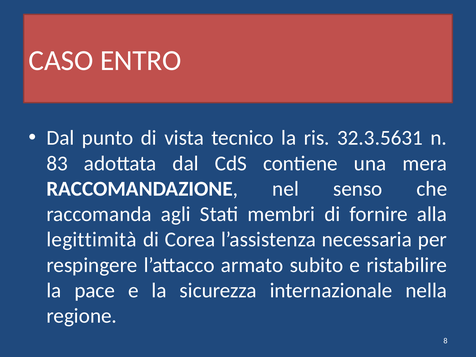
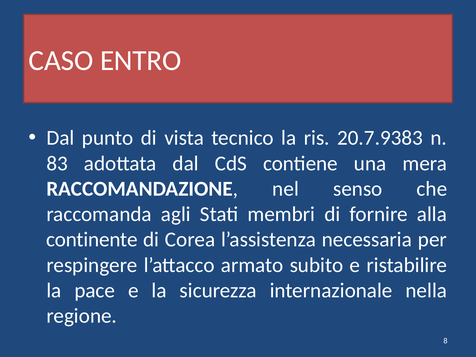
32.3.5631: 32.3.5631 -> 20.7.9383 (380, 138)
legittimità: legittimità -> continente (92, 240)
